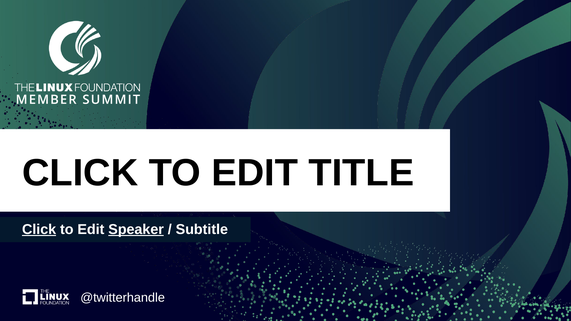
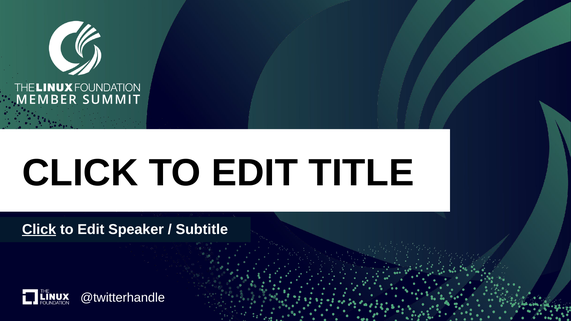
Speaker underline: present -> none (136, 230)
